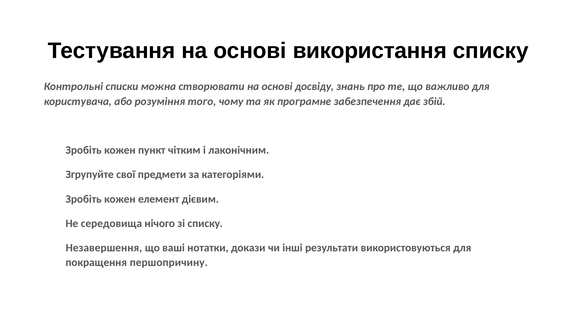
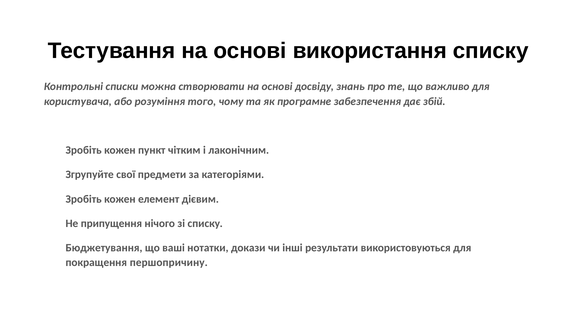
середовища: середовища -> припущення (111, 224)
Незавершення: Незавершення -> Бюджетування (104, 248)
